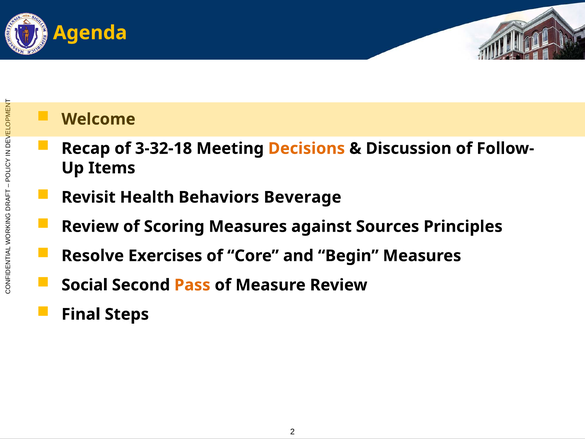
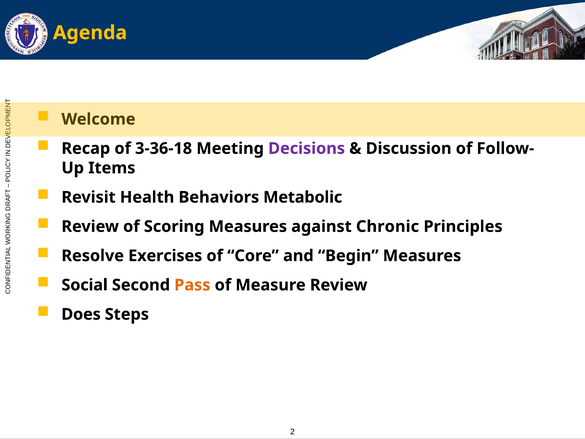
3-32-18: 3-32-18 -> 3-36-18 (164, 148)
Decisions colour: orange -> purple (307, 148)
Beverage: Beverage -> Metabolic (303, 197)
Sources: Sources -> Chronic (388, 226)
Final: Final -> Does (81, 314)
